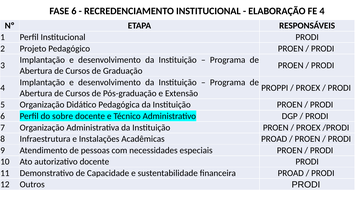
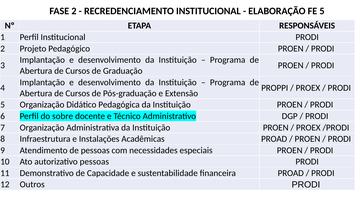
FASE 6: 6 -> 2 (74, 11)
FE 4: 4 -> 5 (322, 11)
autorizativo docente: docente -> pessoas (94, 161)
